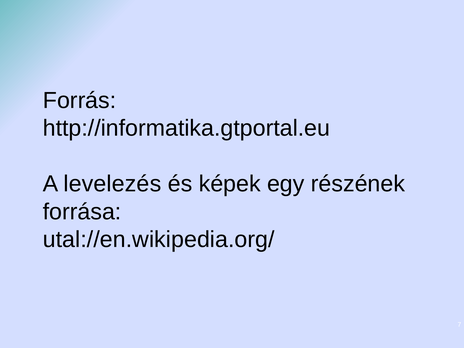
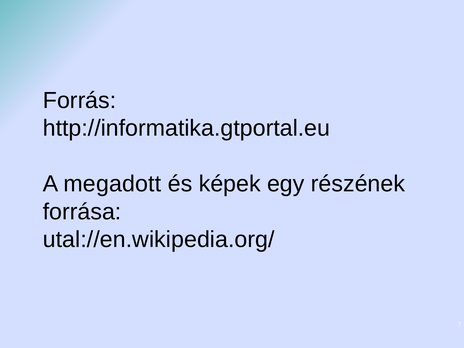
levelezés: levelezés -> megadott (112, 184)
